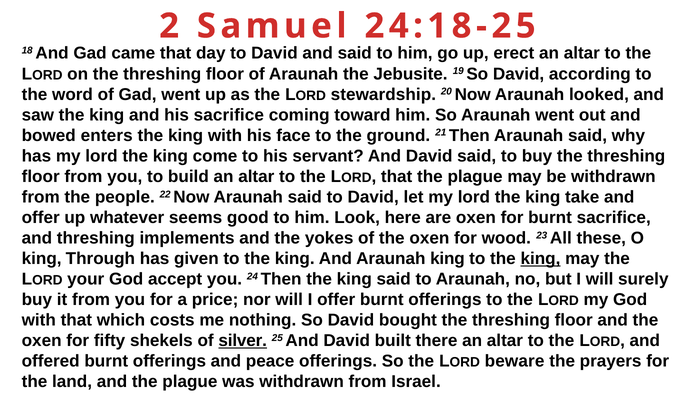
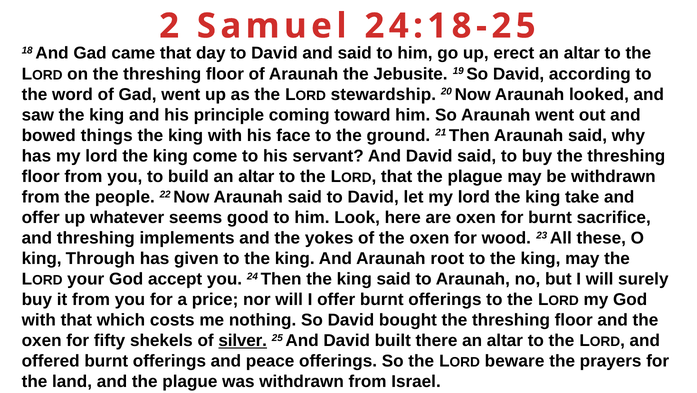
his sacrifice: sacrifice -> principle (229, 115)
enters: enters -> things (107, 135)
Araunah king: king -> root (447, 259)
king underline: present -> none (540, 259)
